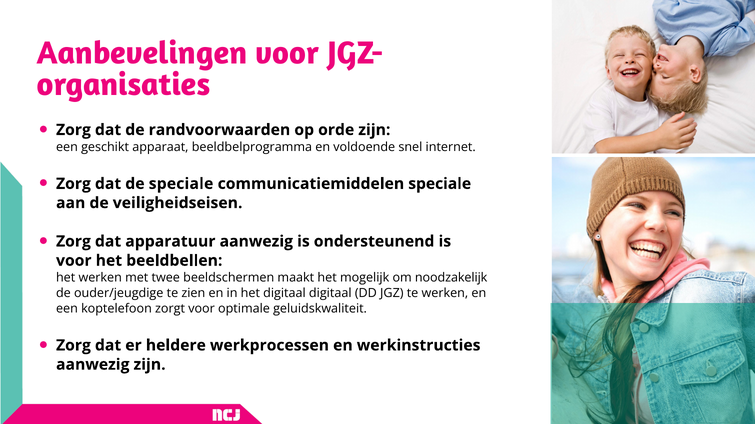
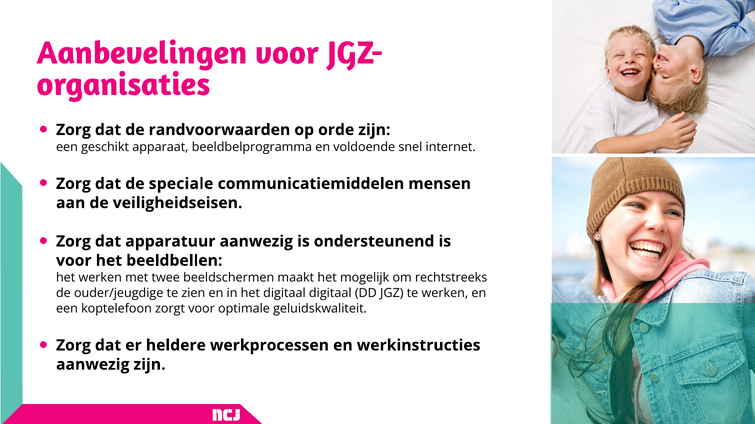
communicatiemiddelen speciale: speciale -> mensen (440, 184)
noodzakelijk: noodzakelijk -> rechtstreeks (451, 278)
